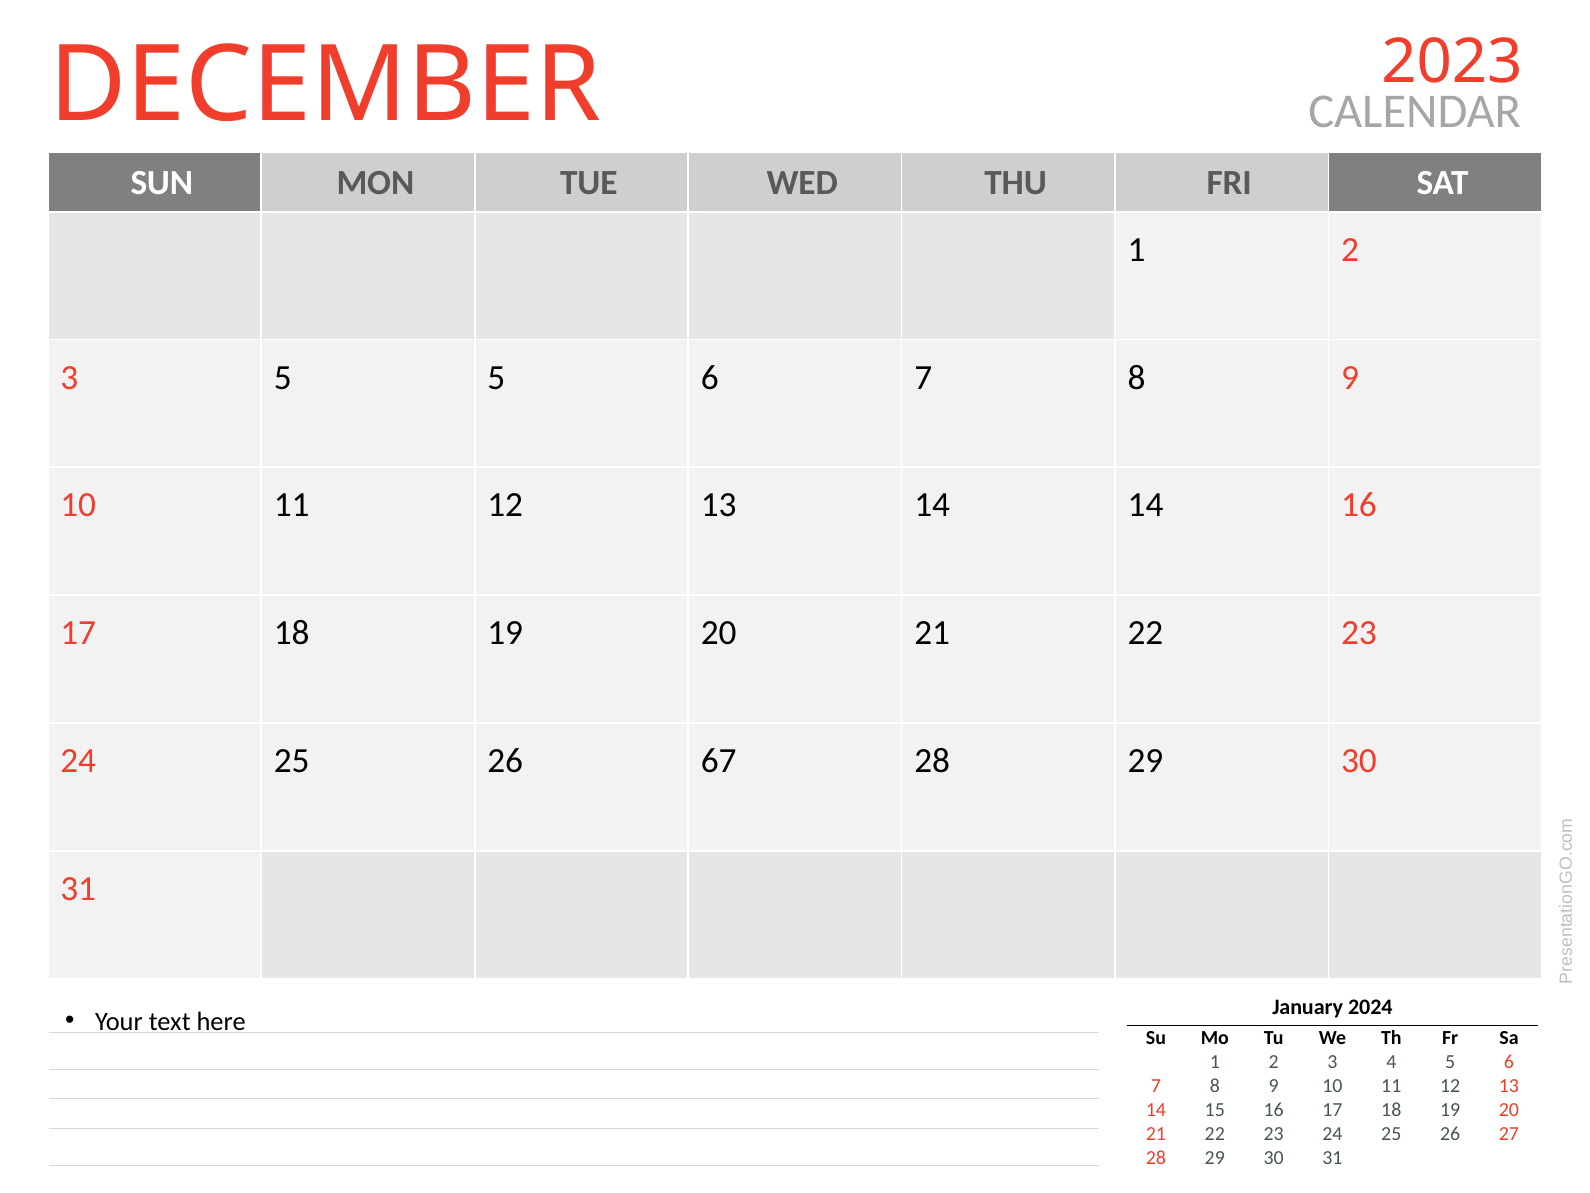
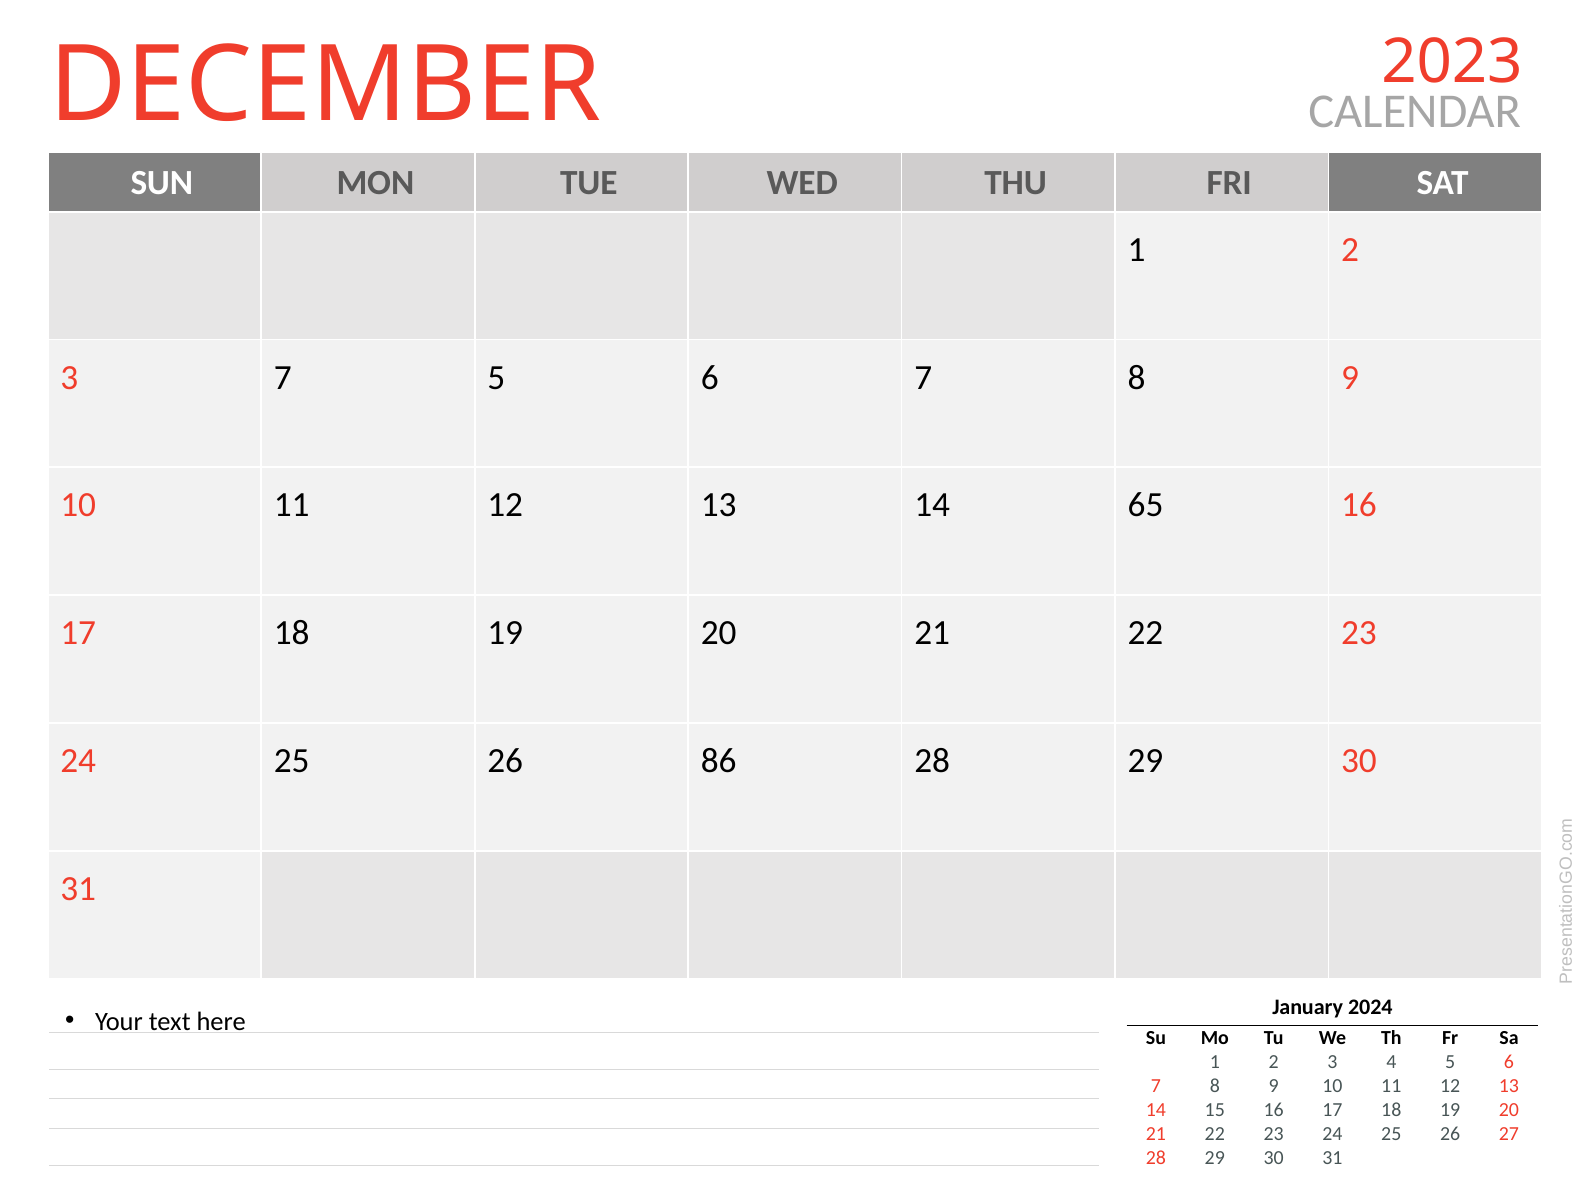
3 5: 5 -> 7 (283, 377)
14 14: 14 -> 65 (1146, 505)
67: 67 -> 86 (719, 761)
